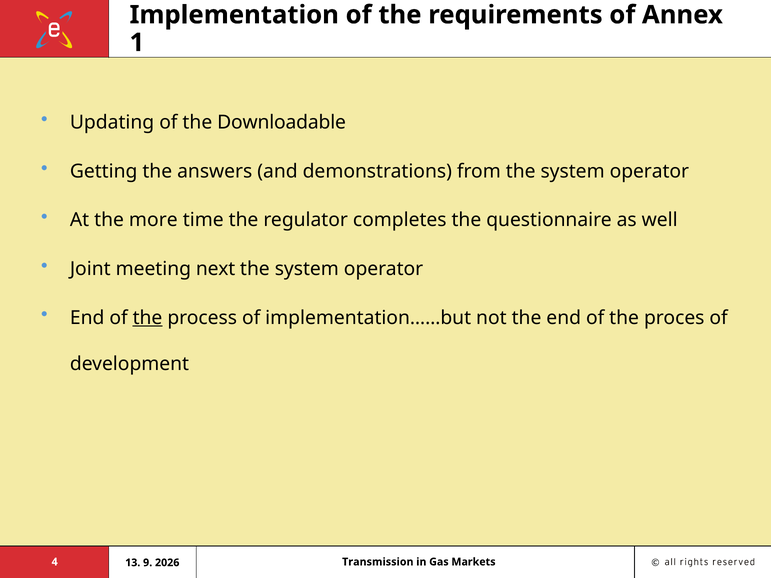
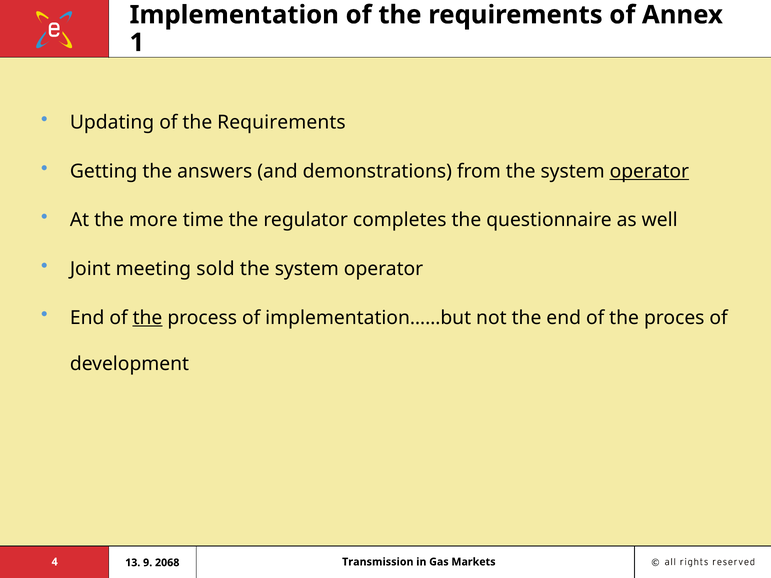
Updating of the Downloadable: Downloadable -> Requirements (281, 123)
operator underline: none -> present (649, 171)
next: next -> sold (215, 269)
2026: 2026 -> 2068 (167, 563)
